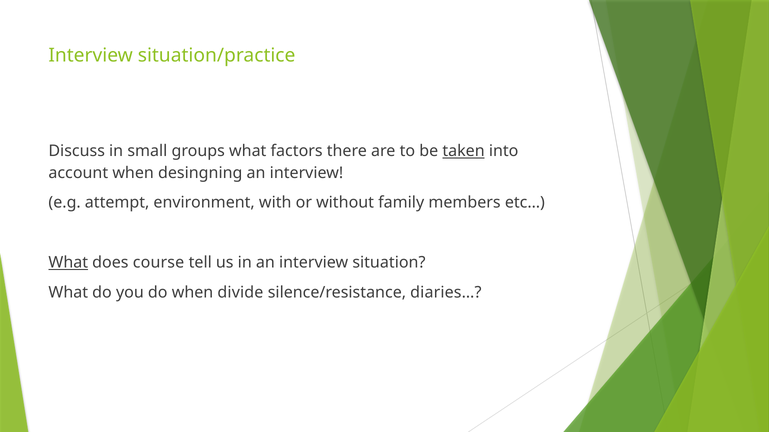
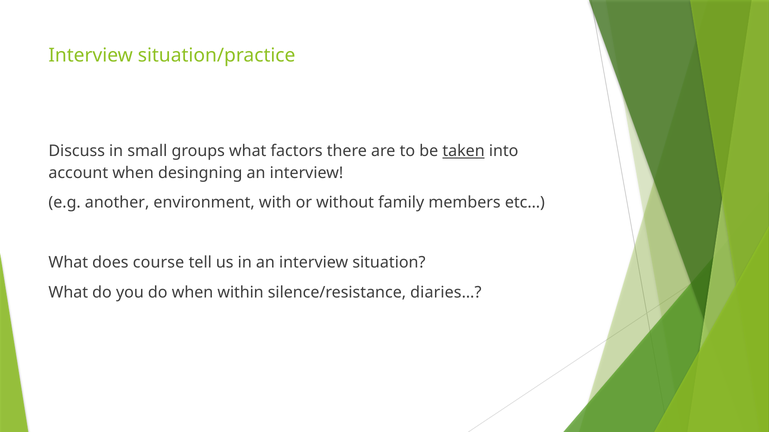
attempt: attempt -> another (117, 203)
What underline: present -> none (68, 263)
divide: divide -> within (241, 293)
